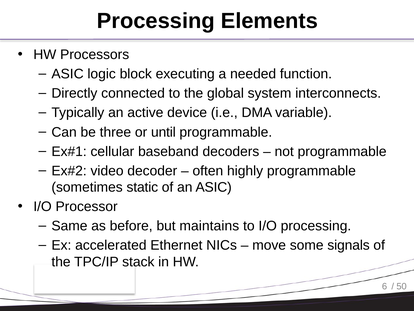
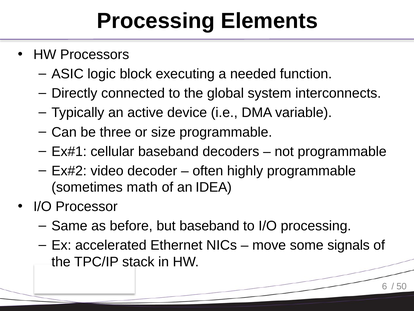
until: until -> size (163, 132)
static: static -> math (142, 187)
an ASIC: ASIC -> IDEA (214, 187)
but maintains: maintains -> baseband (209, 226)
